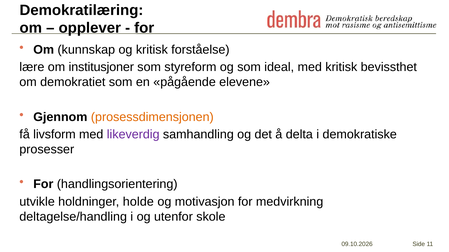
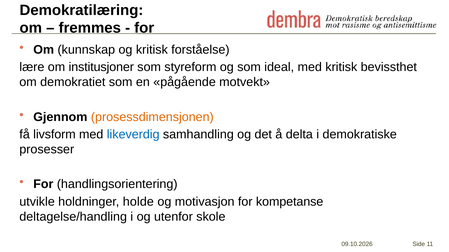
opplever: opplever -> fremmes (90, 28)
elevene: elevene -> motvekt (245, 82)
likeverdig colour: purple -> blue (133, 135)
medvirkning: medvirkning -> kompetanse (290, 202)
